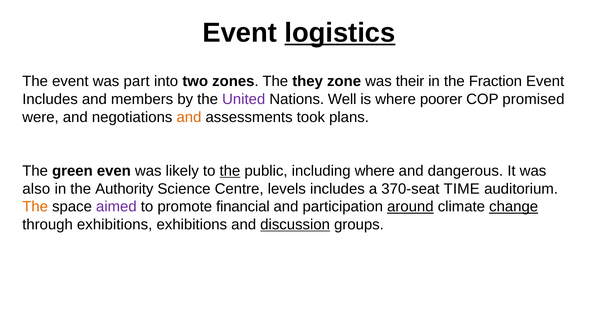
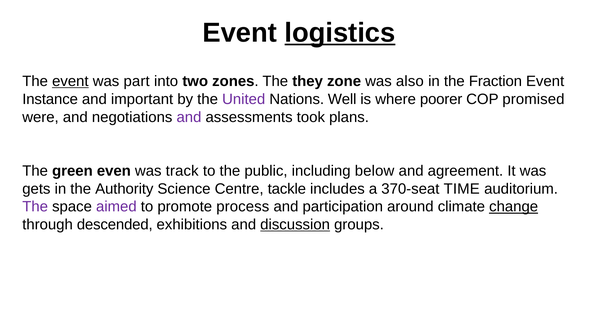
event underline: none -> present (70, 81)
their: their -> also (410, 81)
Includes: Includes -> Instance (50, 99)
members: members -> important (142, 99)
and colour: orange -> purple (189, 117)
likely: likely -> track (182, 171)
the underline: present -> none (230, 171)
including where: where -> below (375, 171)
dangerous: dangerous -> agreement (465, 171)
also: also -> gets (36, 189)
levels: levels -> tackle (287, 189)
The colour: orange -> purple (35, 207)
financial: financial -> process (243, 207)
around underline: present -> none (410, 207)
through exhibitions: exhibitions -> descended (115, 224)
